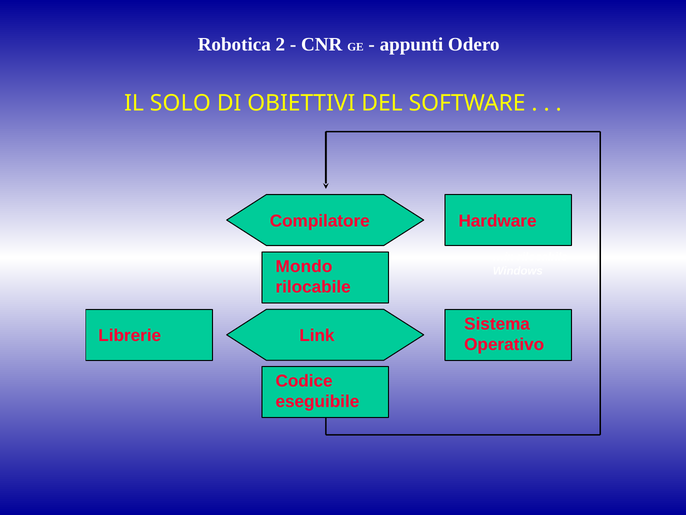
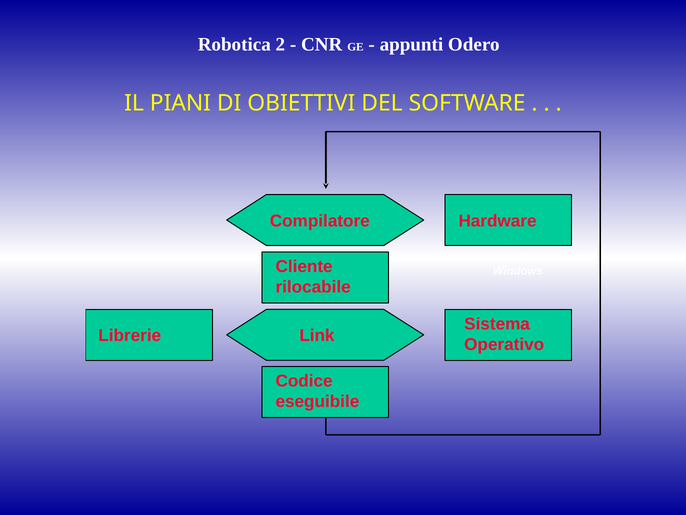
SOLO: SOLO -> PIANI (180, 103)
Mondo: Mondo -> Cliente (304, 266)
